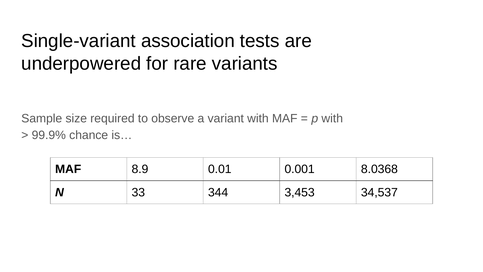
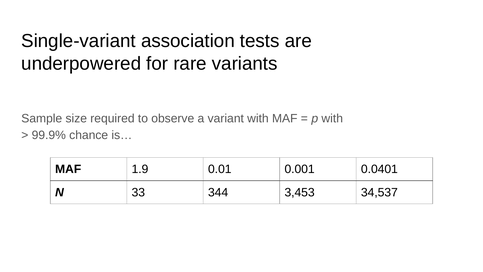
8.9: 8.9 -> 1.9 (140, 169)
8.0368: 8.0368 -> 0.0401 (379, 169)
